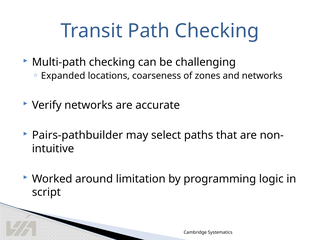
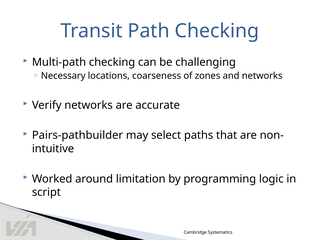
Expanded: Expanded -> Necessary (63, 76)
